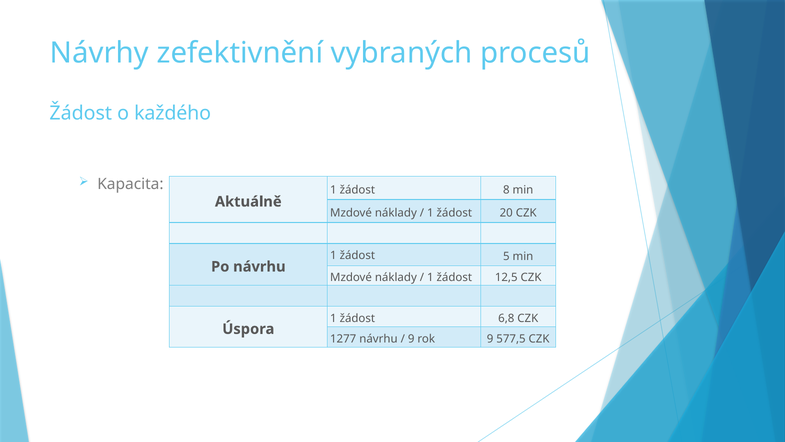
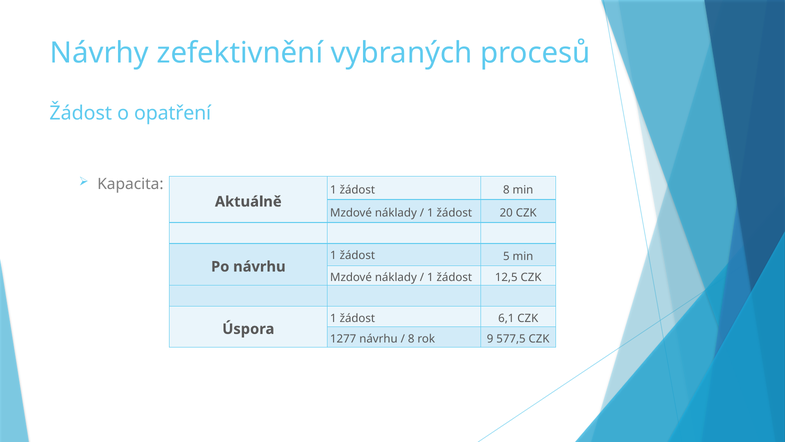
každého: každého -> opatření (173, 113)
6,8: 6,8 -> 6,1 (506, 318)
9: 9 -> 8 (411, 339)
